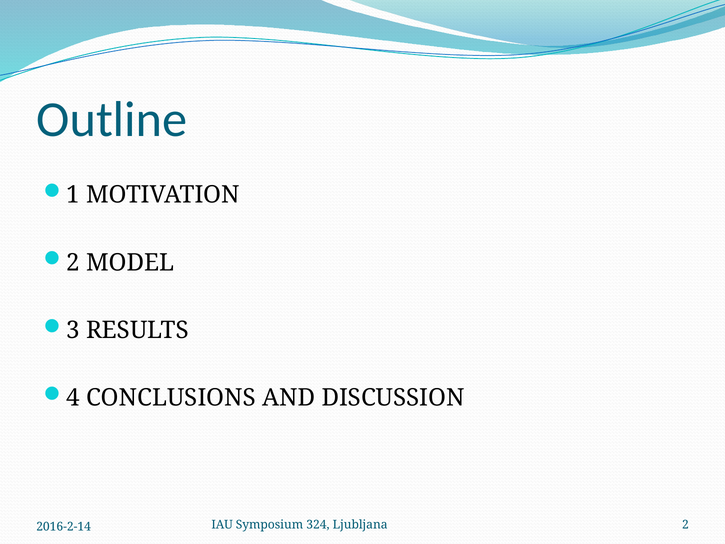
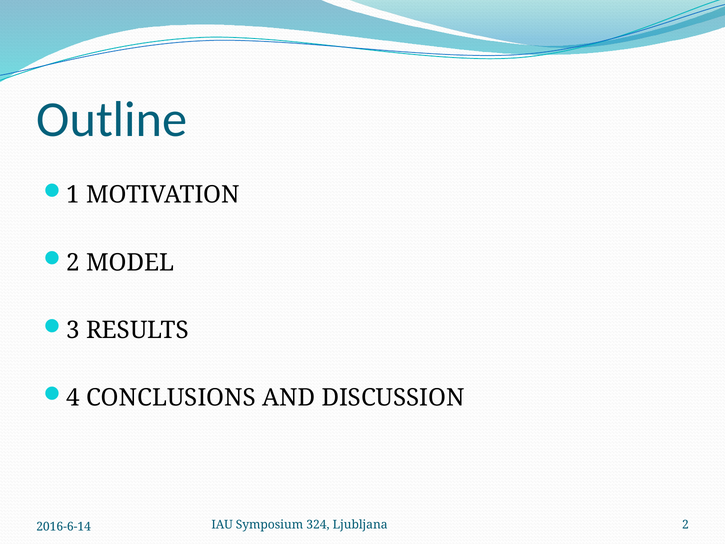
2016-2-14: 2016-2-14 -> 2016-6-14 (64, 526)
